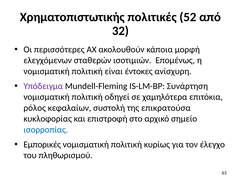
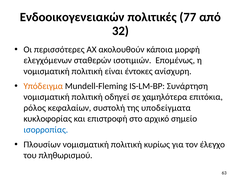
Χρηματοπιστωτικής: Χρηματοπιστωτικής -> Ενδοοικογενειακών (72, 17)
52: 52 -> 77 (188, 17)
Υπόδειγμα colour: purple -> orange (43, 86)
επικρατούσα: επικρατούσα -> υποδείγματα (166, 108)
Εμπορικές: Εμπορικές -> Πλουσίων (42, 144)
